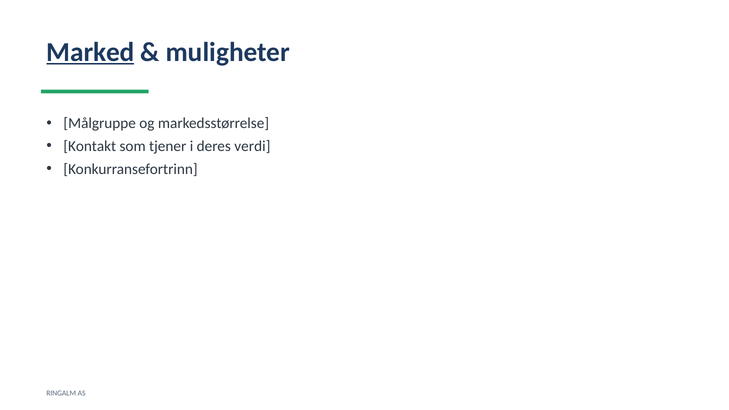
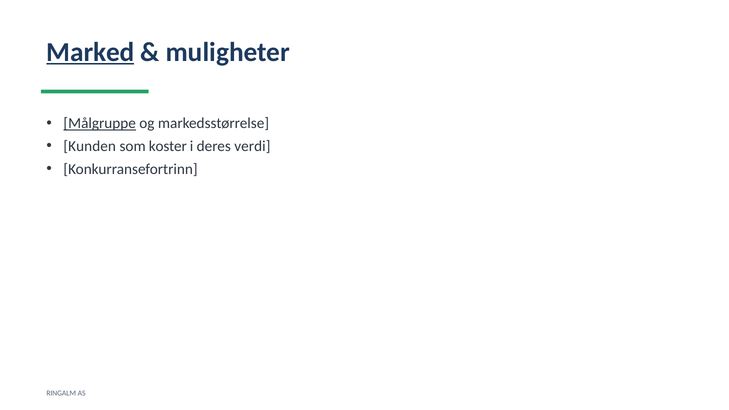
Målgruppe underline: none -> present (100, 123)
Kontakt: Kontakt -> Kunden (90, 146)
tjener: tjener -> koster (168, 146)
